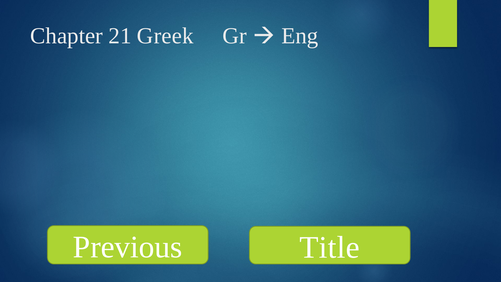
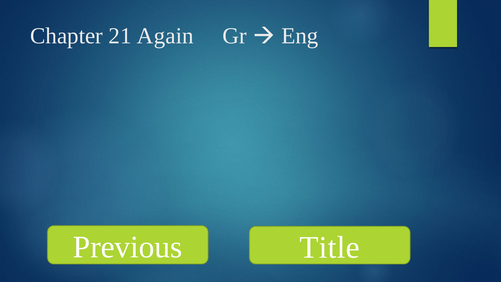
Greek: Greek -> Again (165, 36)
